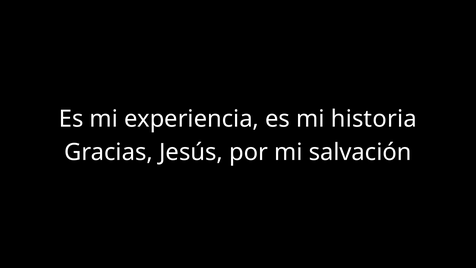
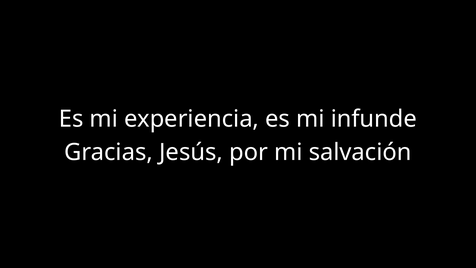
historia: historia -> infunde (374, 119)
